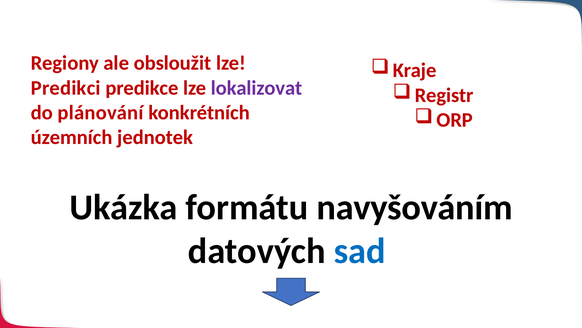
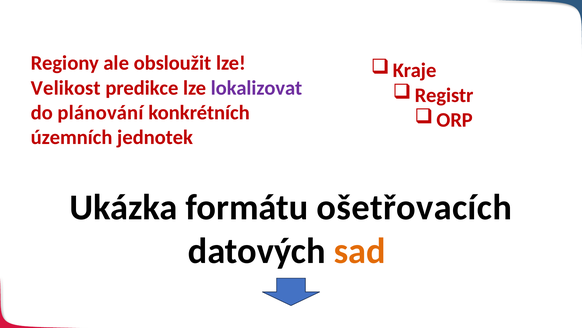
Predikci: Predikci -> Velikost (66, 88)
navyšováním: navyšováním -> ošetřovacích (414, 207)
sad colour: blue -> orange (360, 251)
